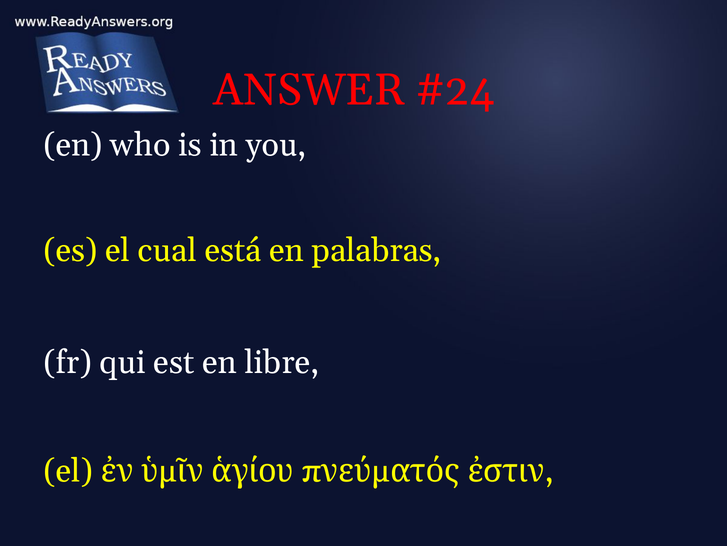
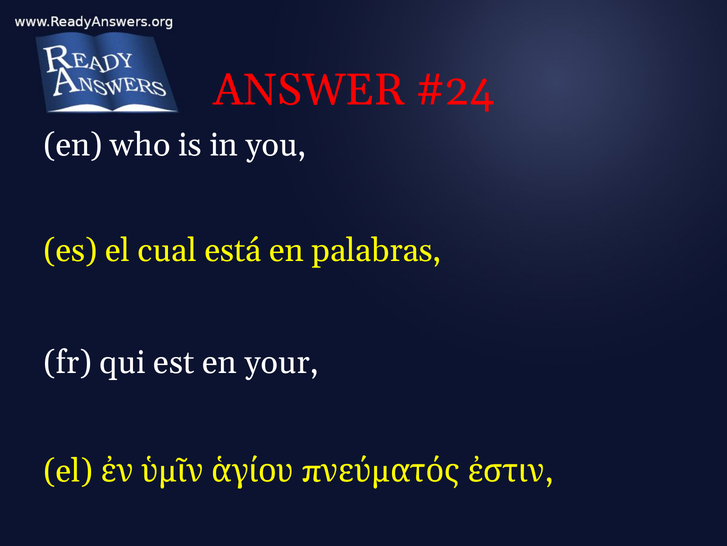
libre: libre -> your (282, 362)
